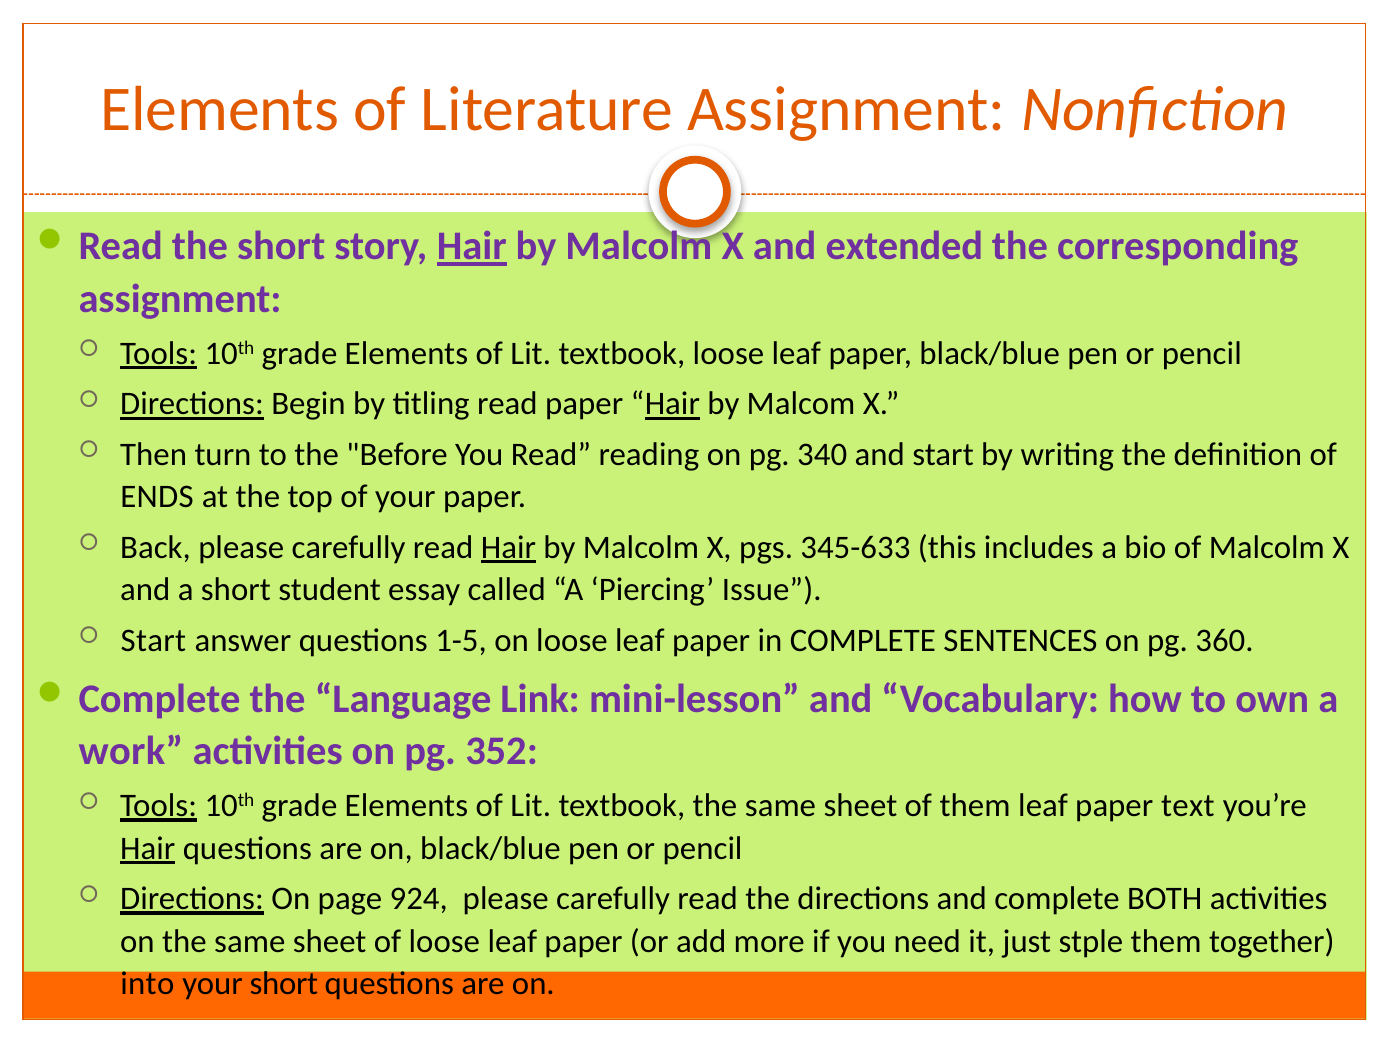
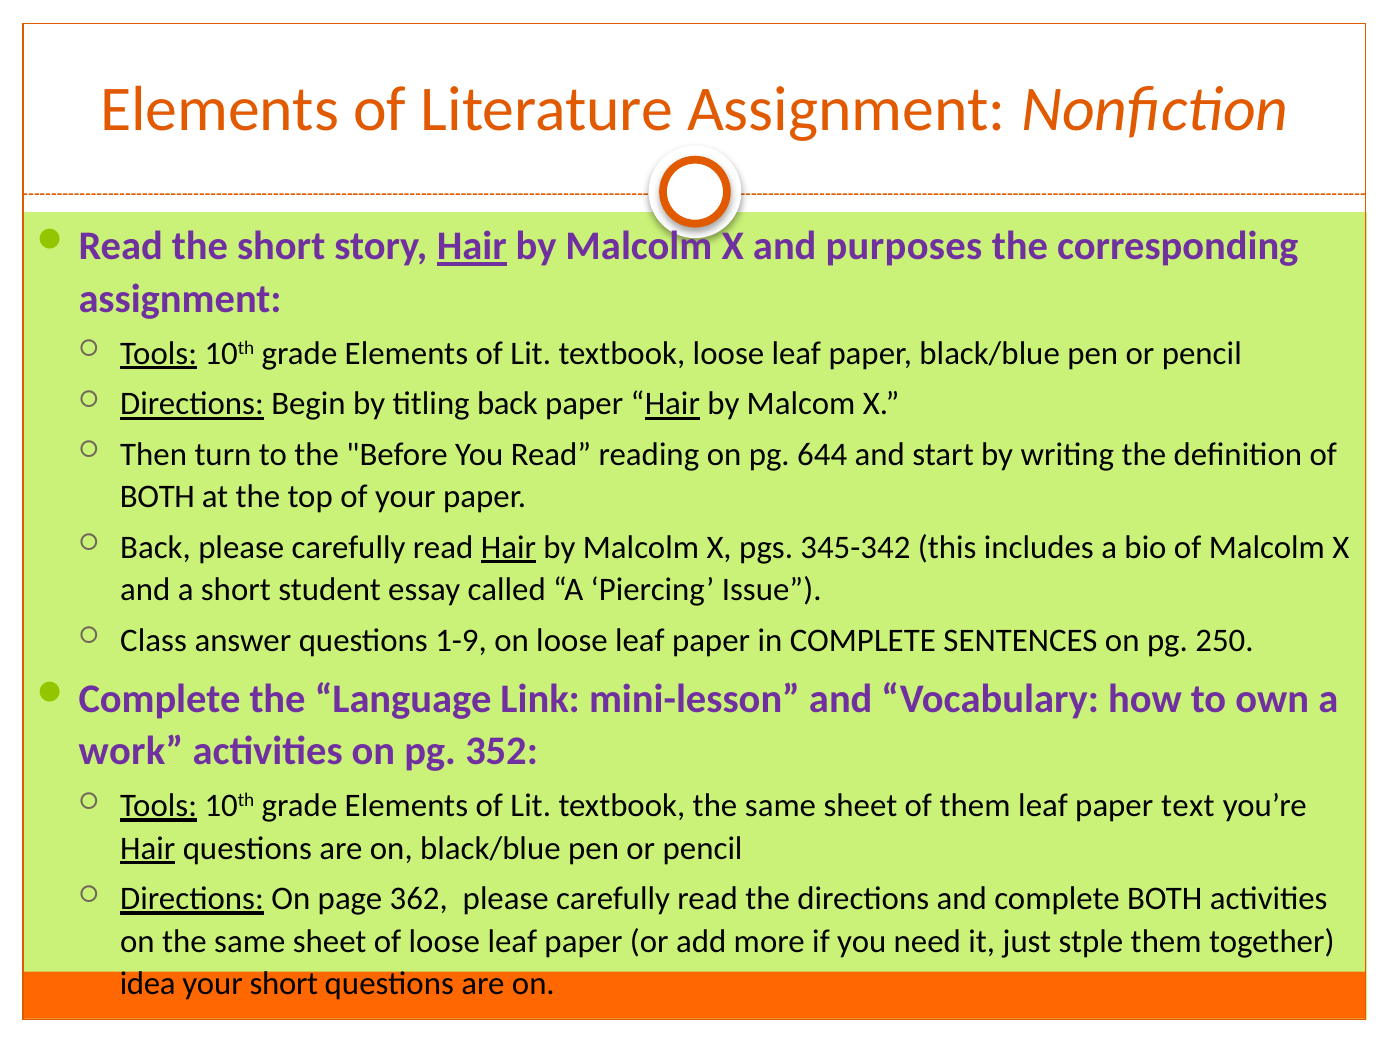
extended: extended -> purposes (904, 246)
titling read: read -> back (507, 404)
340: 340 -> 644 (822, 454)
ENDS: ENDS -> BOTH (157, 497)
345-633: 345-633 -> 345-342 (855, 547)
Start: Start -> Class (154, 640)
1-5: 1-5 -> 1-9 (461, 640)
360: 360 -> 250 (1225, 640)
924: 924 -> 362 (419, 899)
into: into -> idea (148, 984)
